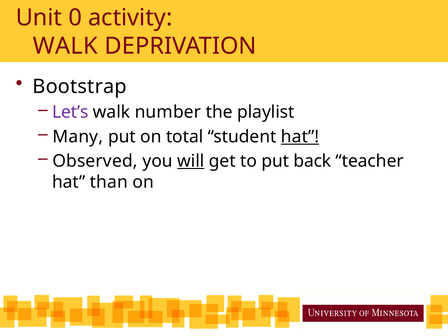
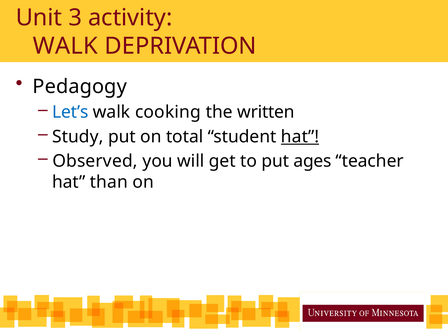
0: 0 -> 3 (75, 18)
Bootstrap: Bootstrap -> Pedagogy (80, 87)
Let’s colour: purple -> blue (70, 112)
number: number -> cooking (168, 112)
playlist: playlist -> written (266, 112)
Many: Many -> Study (78, 137)
will underline: present -> none (191, 161)
back: back -> ages (312, 161)
